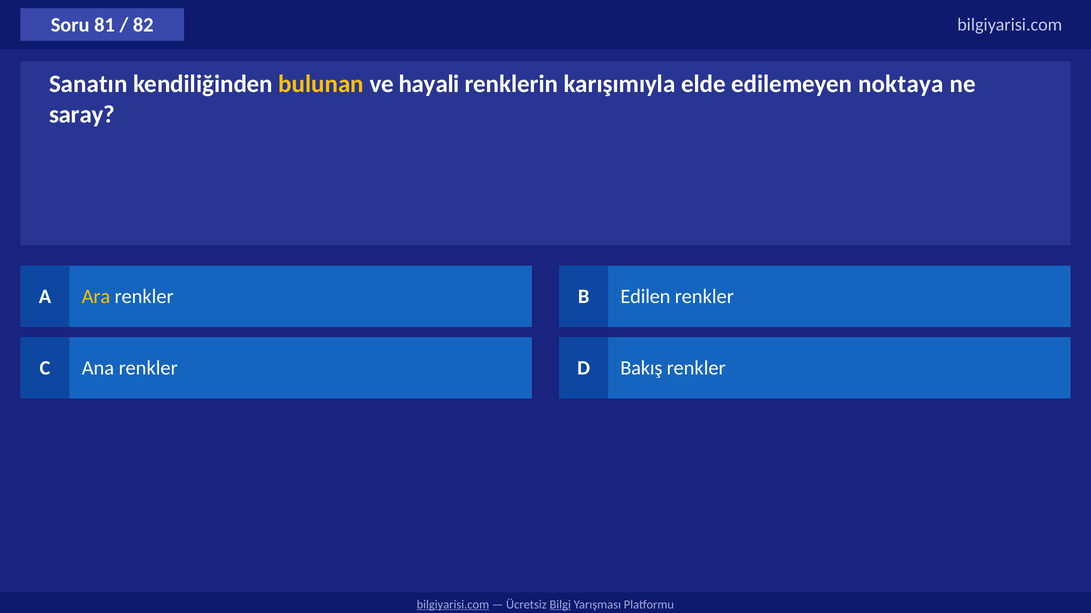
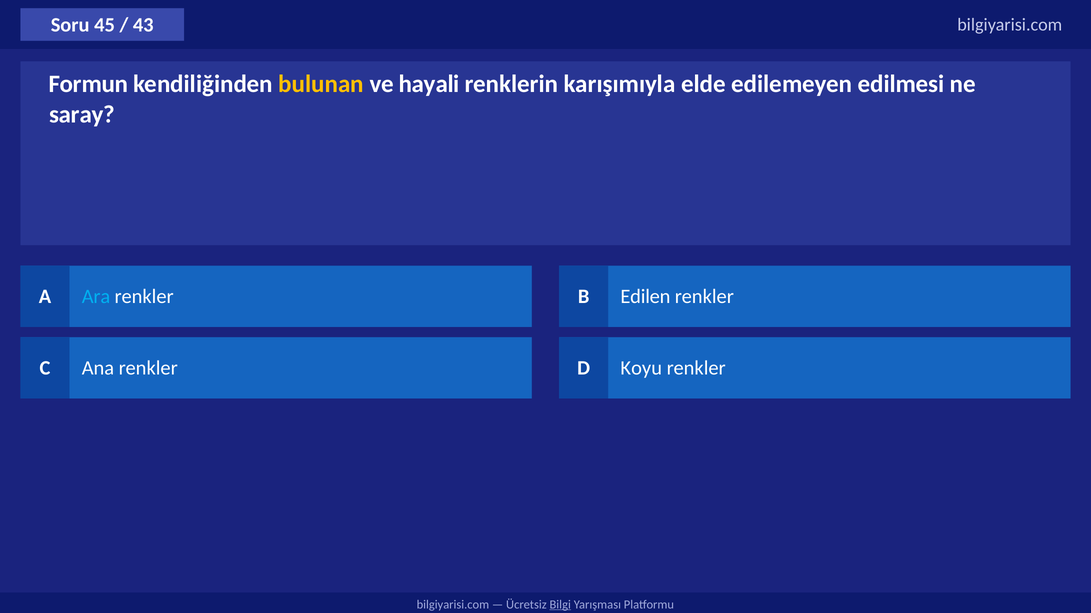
81: 81 -> 45 (105, 25)
82: 82 -> 43 (143, 25)
Sanatın: Sanatın -> Formun (88, 84)
noktaya: noktaya -> edilmesi (901, 84)
Ara colour: yellow -> light blue (96, 297)
Bakış: Bakış -> Koyu (641, 368)
bilgiyarisi.com underline: present -> none (453, 605)
